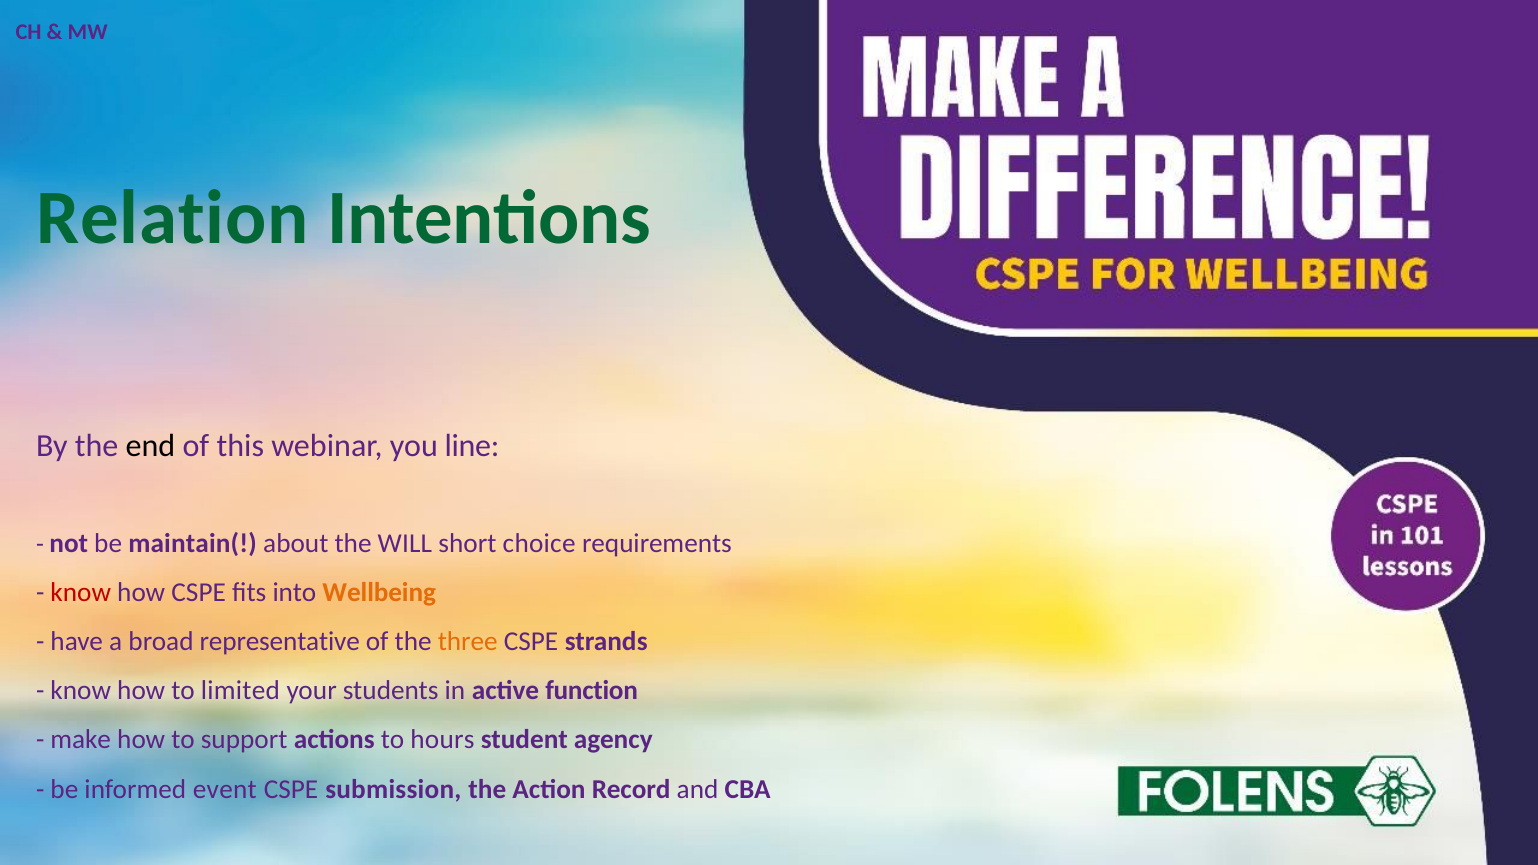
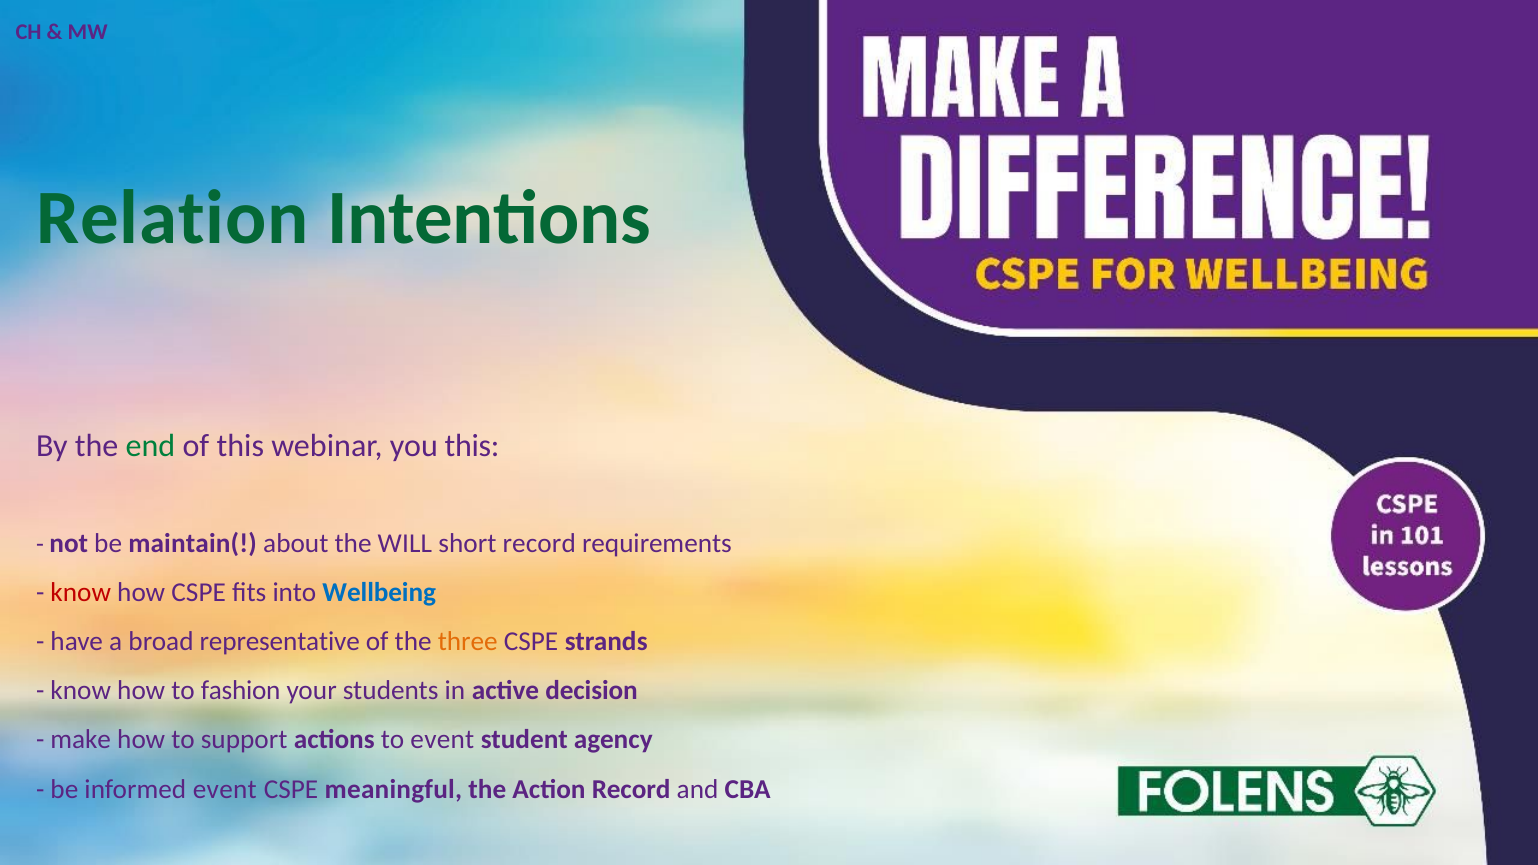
end colour: black -> green (150, 446)
you line: line -> this (472, 446)
short choice: choice -> record (539, 544)
Wellbeing colour: orange -> blue (379, 593)
limited: limited -> fashion (241, 691)
function: function -> decision (592, 691)
to hours: hours -> event (442, 740)
submission: submission -> meaningful (393, 789)
